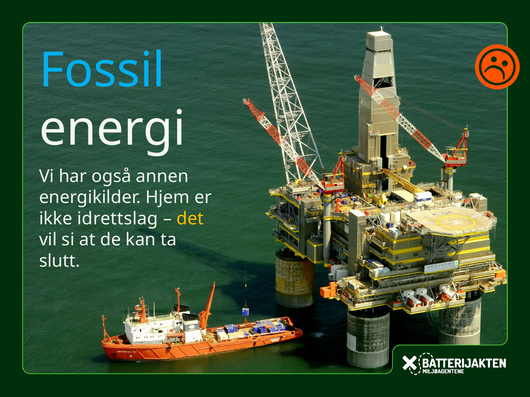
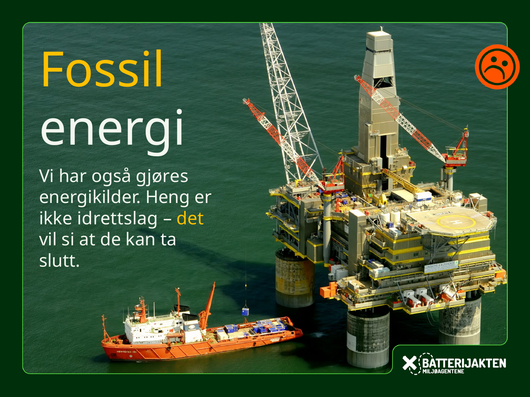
Fossil colour: light blue -> yellow (102, 71)
annen: annen -> gjøres (162, 176)
Hjem: Hjem -> Heng (168, 198)
